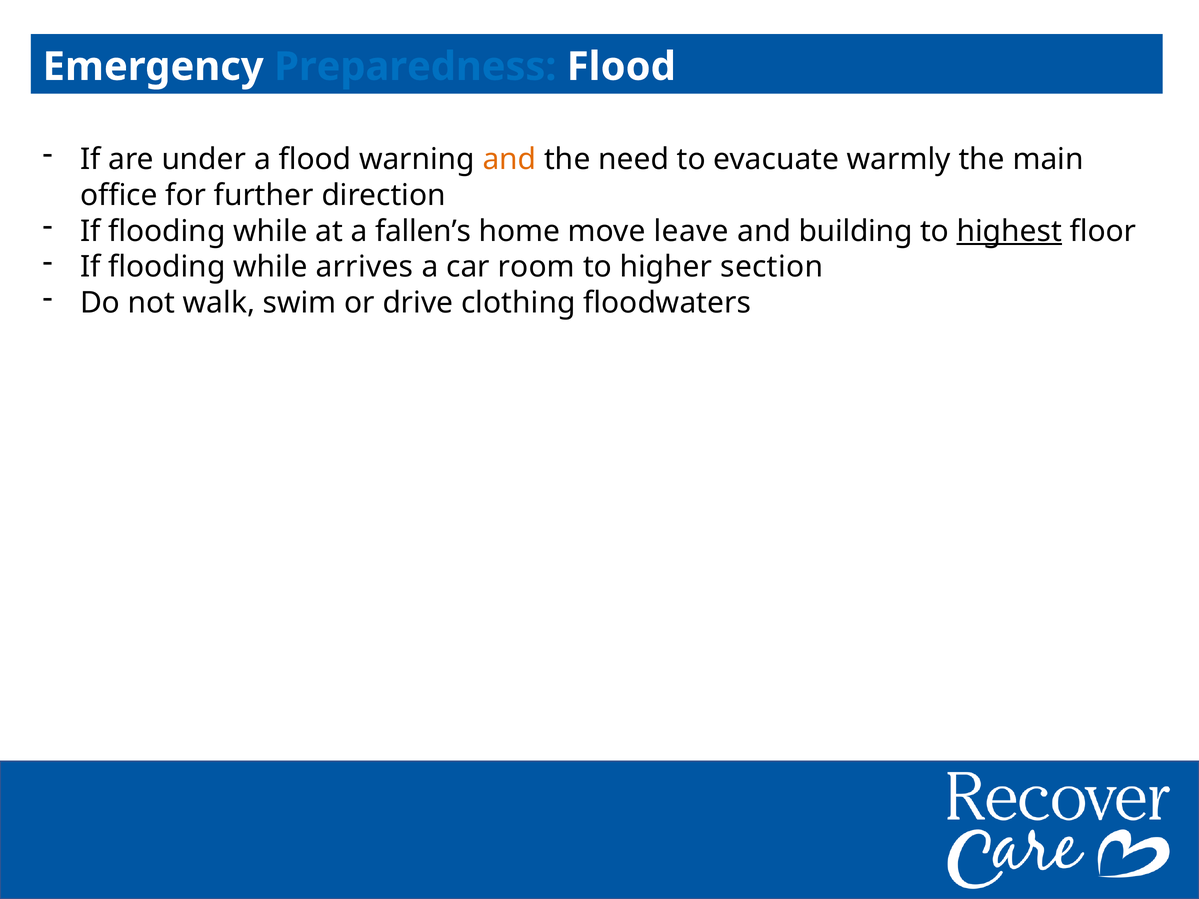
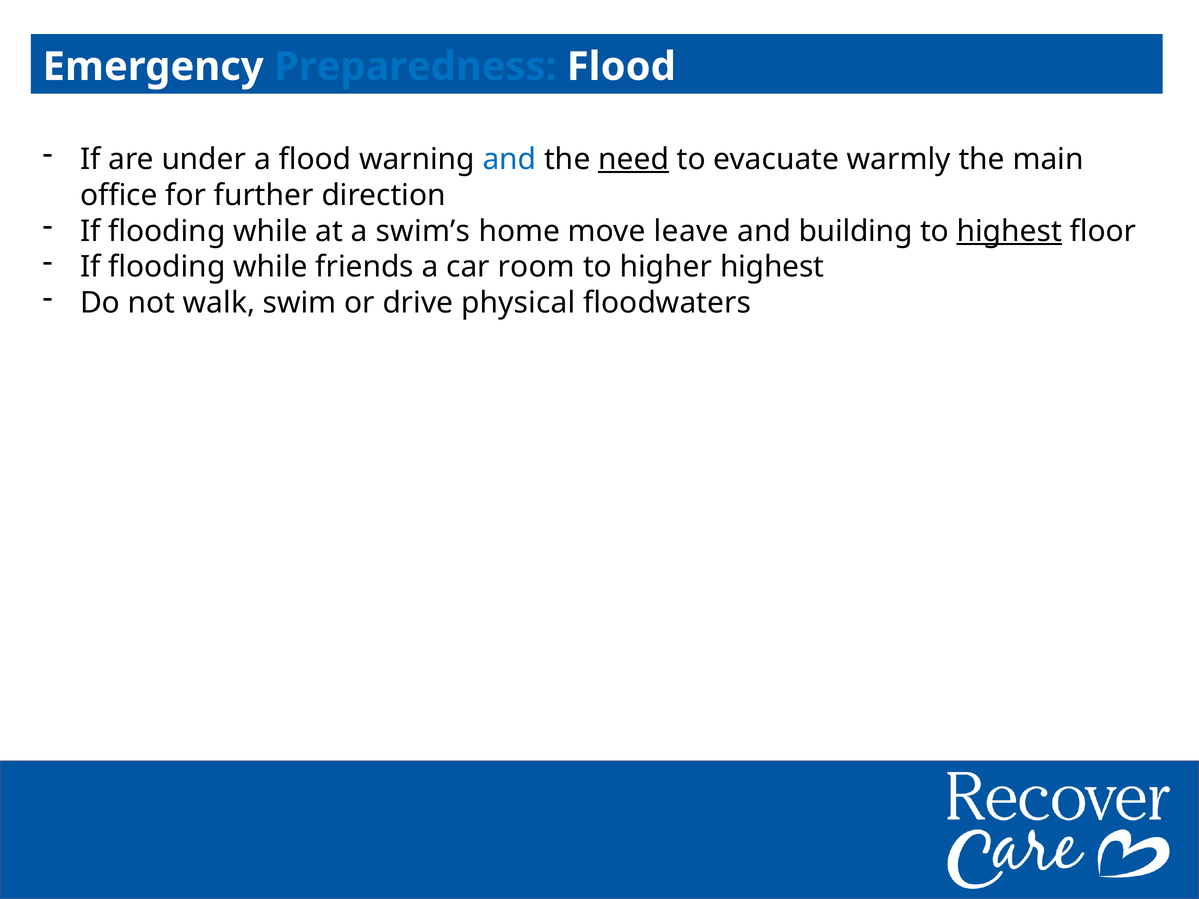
and colour: orange -> blue (510, 159)
need underline: none -> present (634, 159)
fallen’s: fallen’s -> swim’s (423, 231)
arrives: arrives -> friends (365, 267)
higher section: section -> highest (772, 267)
clothing: clothing -> physical (518, 303)
